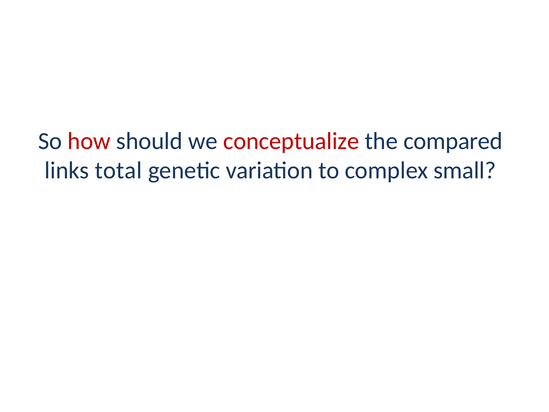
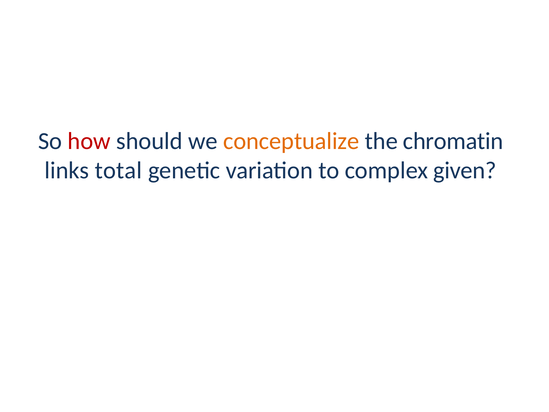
conceptualize colour: red -> orange (291, 141)
compared: compared -> chromatin (453, 141)
small: small -> given (465, 170)
